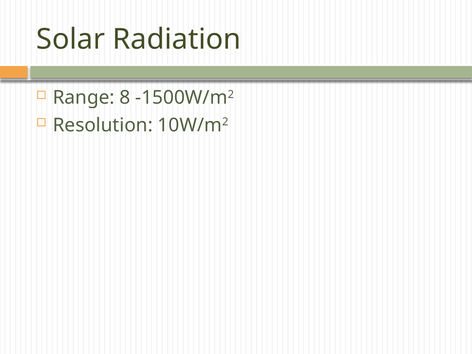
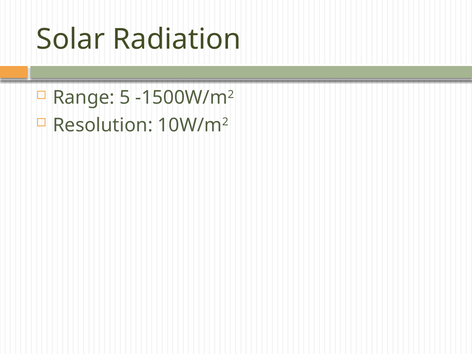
8: 8 -> 5 (125, 98)
